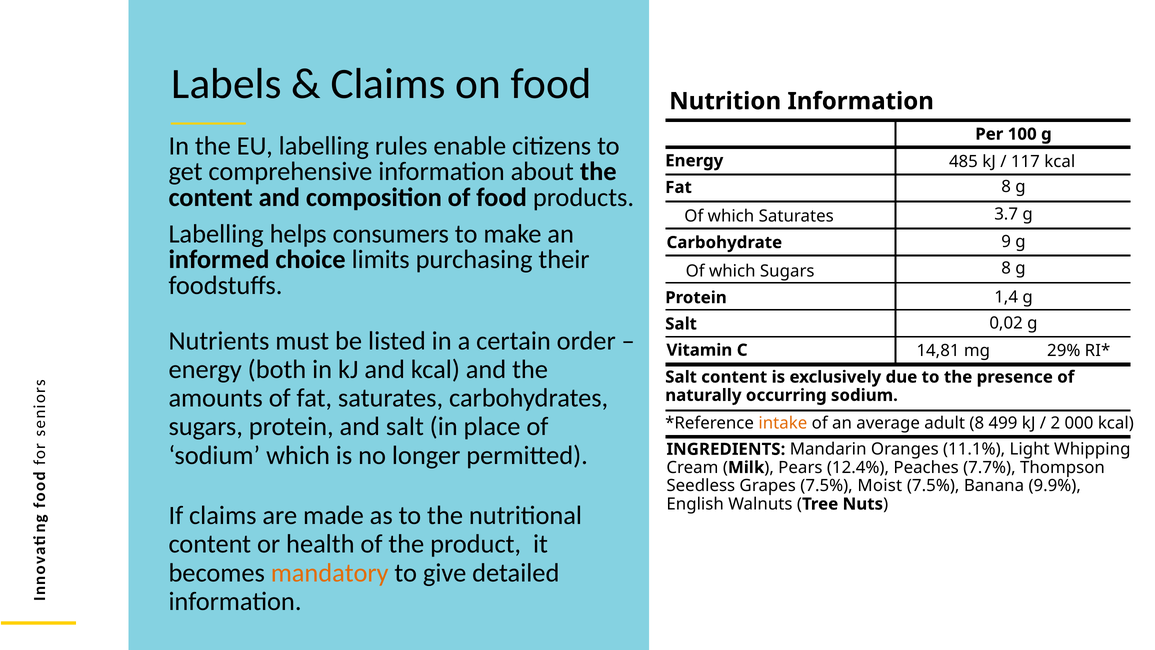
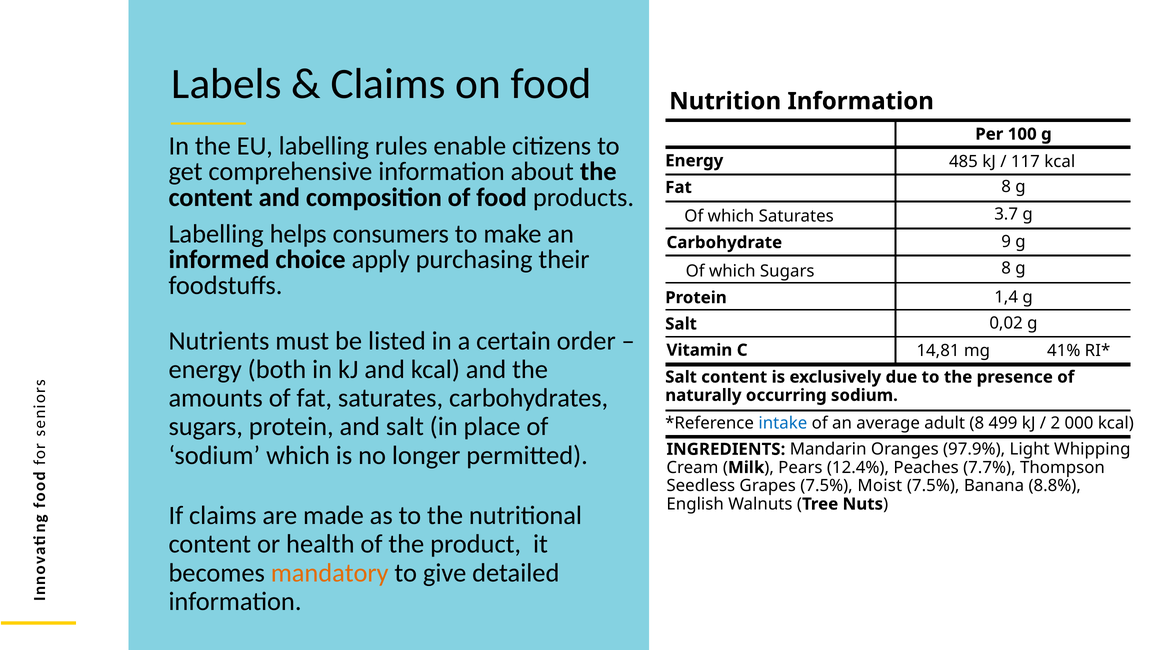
limits: limits -> apply (381, 260)
29%: 29% -> 41% (1064, 351)
intake colour: orange -> blue (783, 423)
11.1%: 11.1% -> 97.9% (974, 449)
9.9%: 9.9% -> 8.8% (1055, 486)
